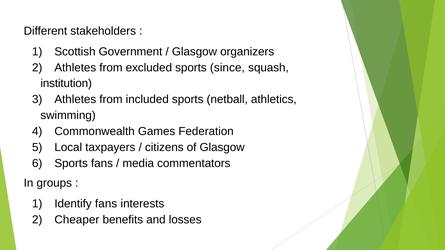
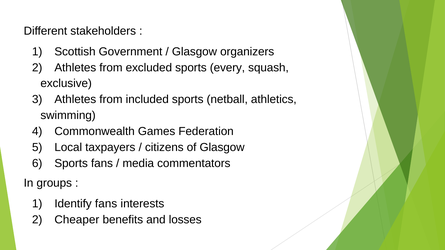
since: since -> every (227, 68)
institution: institution -> exclusive (66, 84)
